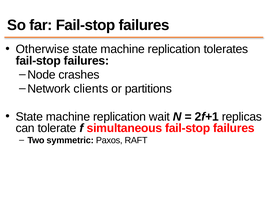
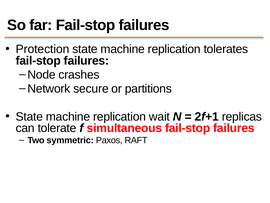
Otherwise: Otherwise -> Protection (43, 49)
clients: clients -> secure (91, 88)
